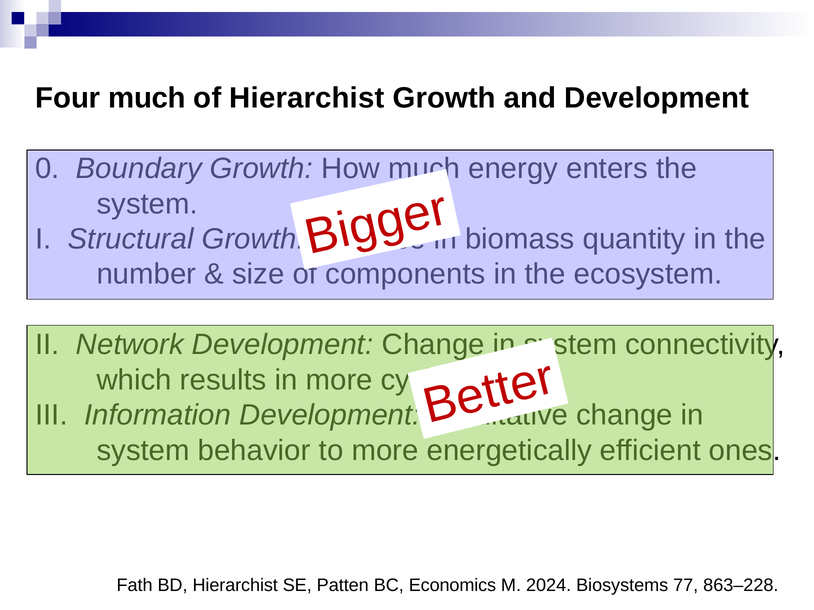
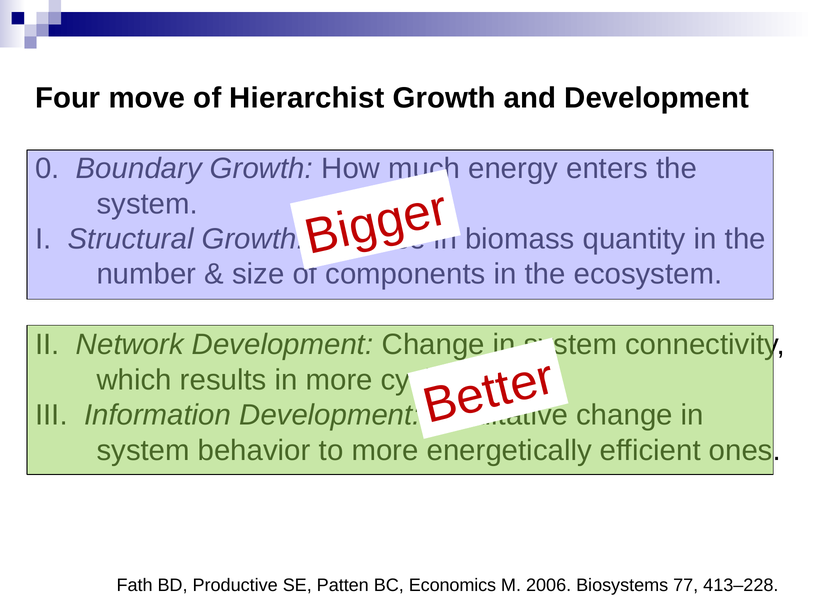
Four much: much -> move (147, 98)
BD Hierarchist: Hierarchist -> Productive (235, 586)
2024: 2024 -> 2006 (549, 586)
863–228: 863–228 -> 413–228 (741, 586)
